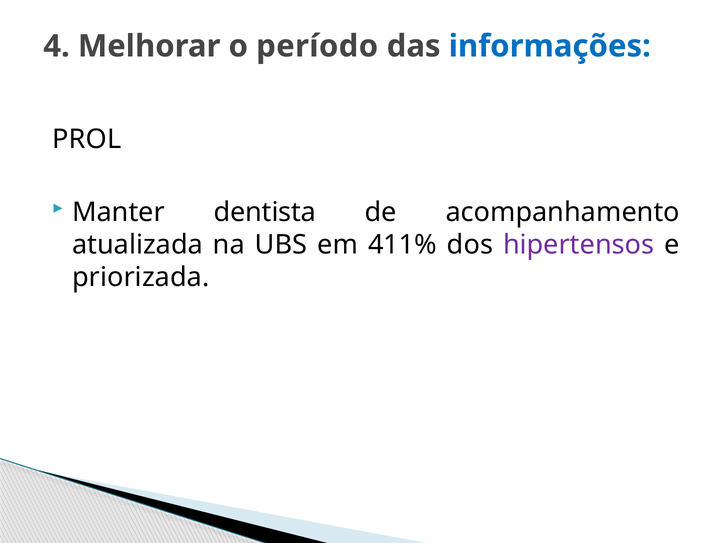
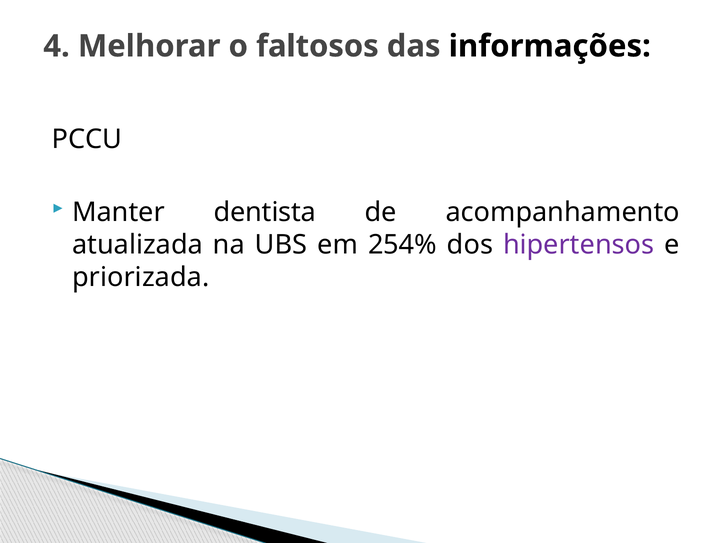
período: período -> faltosos (317, 46)
informações colour: blue -> black (550, 46)
PROL: PROL -> PCCU (87, 139)
411%: 411% -> 254% (403, 245)
